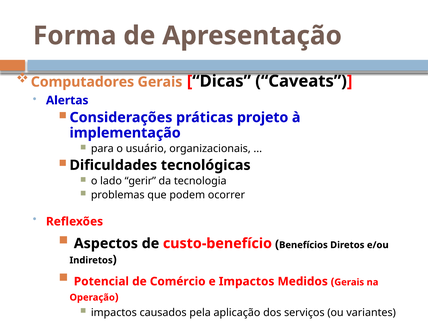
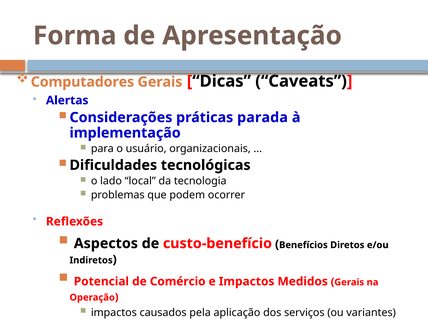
projeto: projeto -> parada (262, 117)
gerir: gerir -> local (140, 181)
